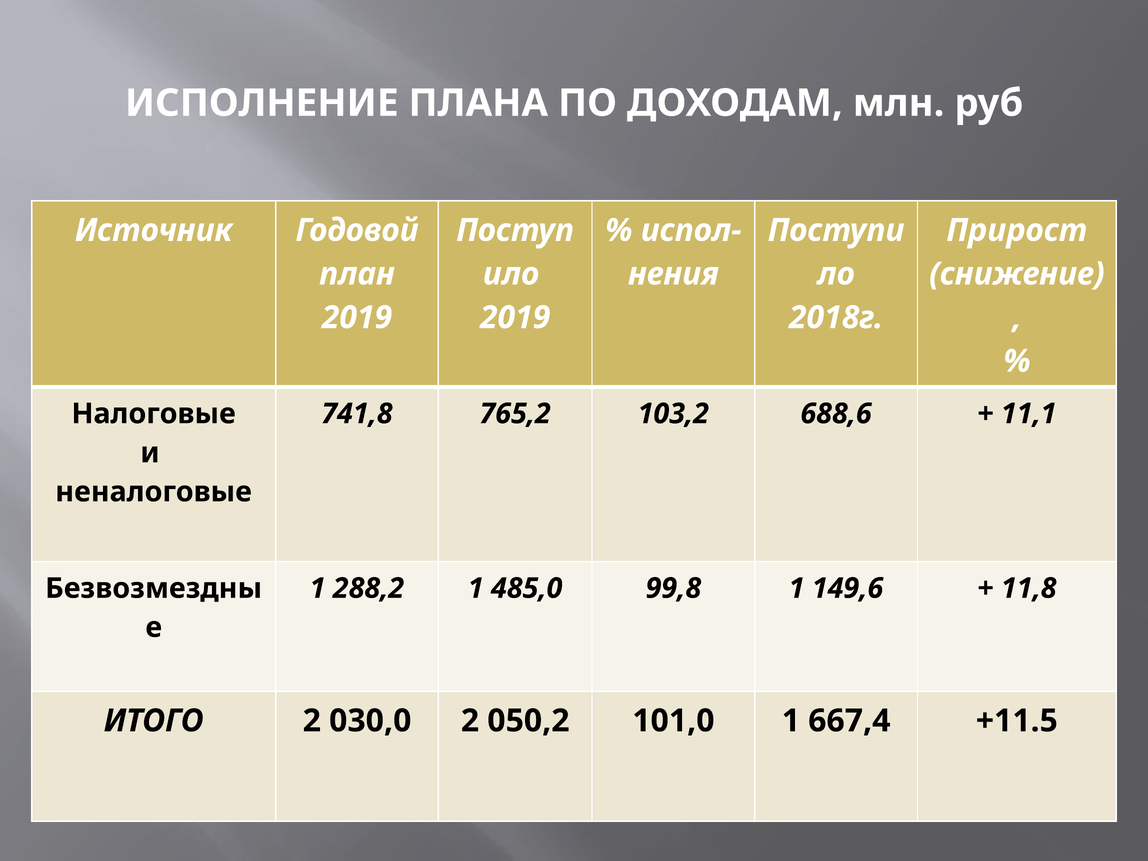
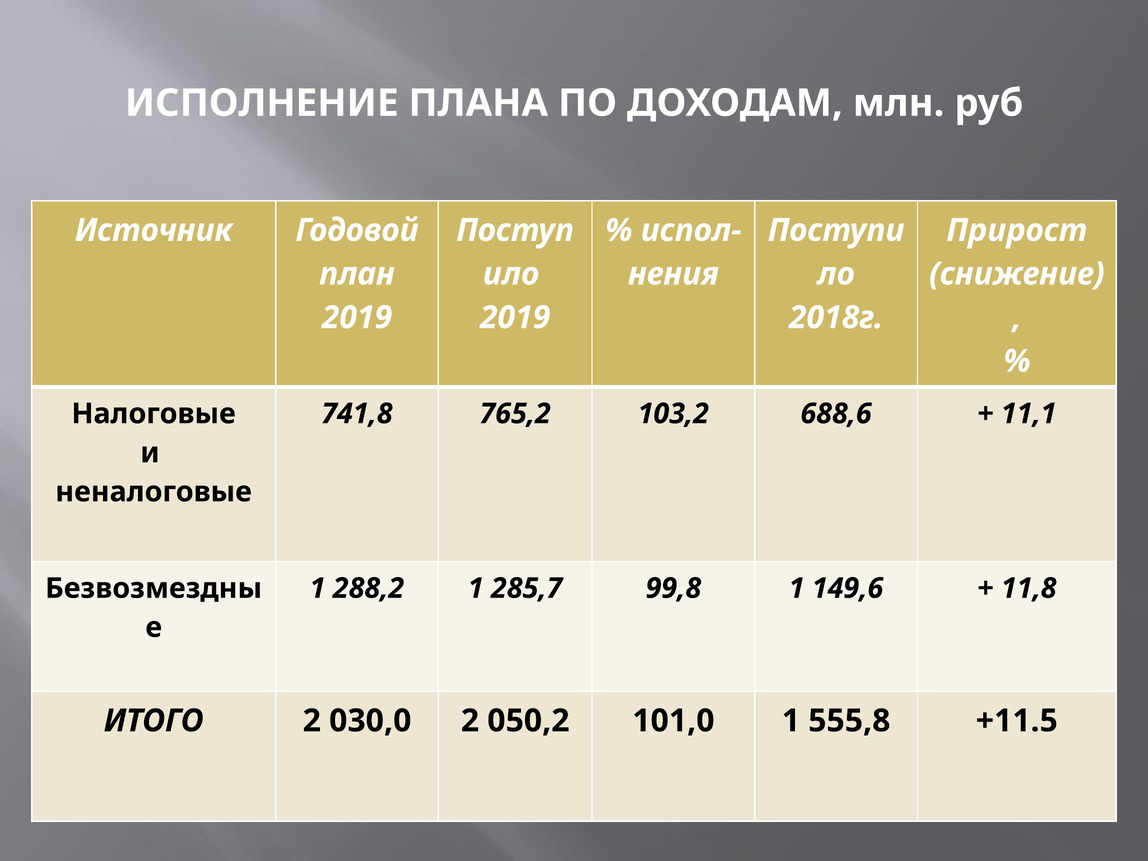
485,0: 485,0 -> 285,7 (527, 588)
667,4: 667,4 -> 555,8 (849, 721)
